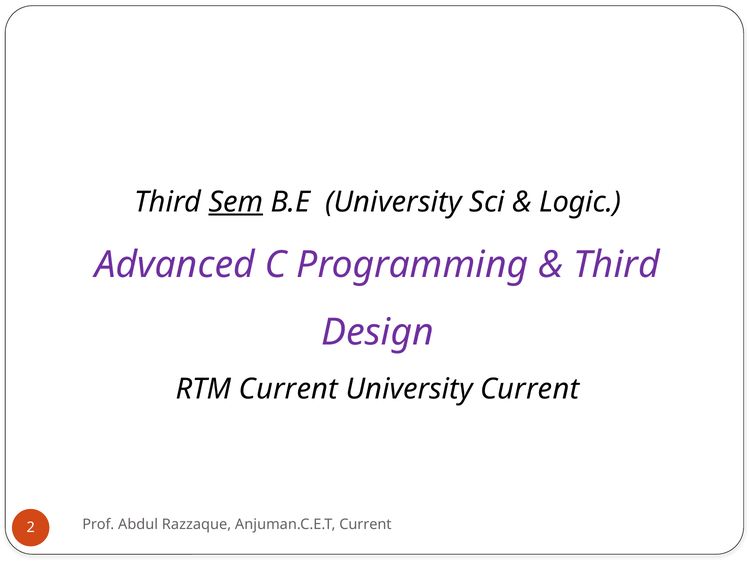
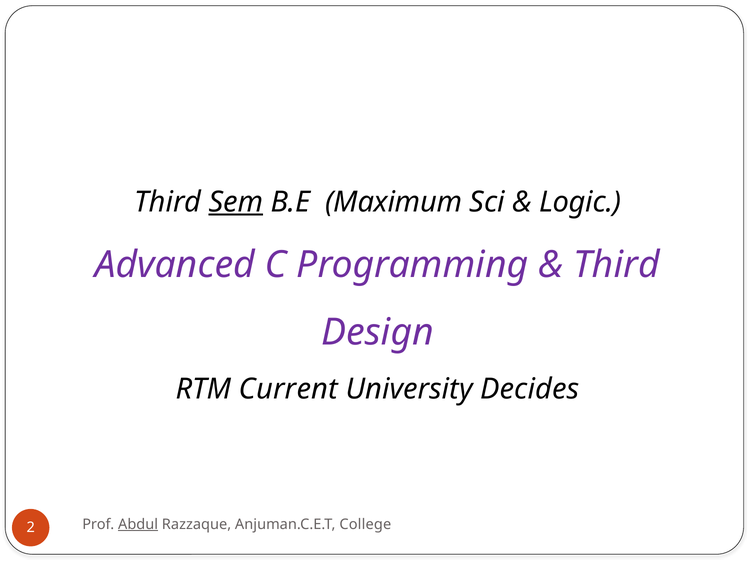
B.E University: University -> Maximum (394, 202)
University Current: Current -> Decides (530, 389)
Abdul underline: none -> present (138, 524)
Anjuman.C.E.T Current: Current -> College (365, 524)
